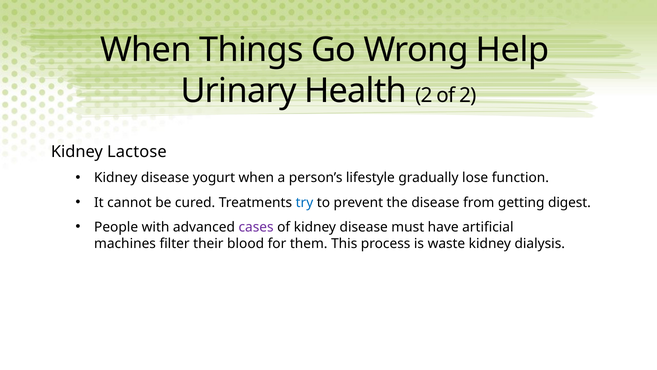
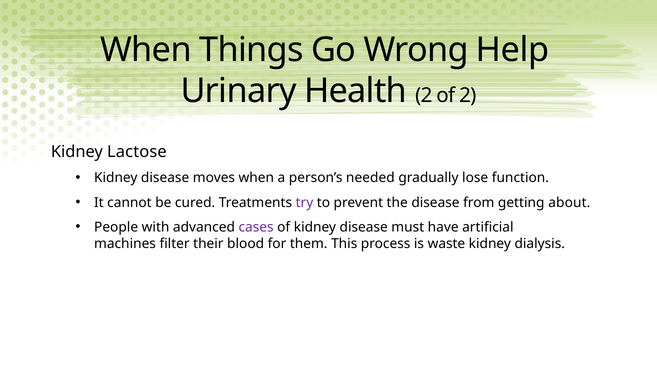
yogurt: yogurt -> moves (214, 178)
lifestyle: lifestyle -> needed (370, 178)
try colour: blue -> purple (304, 202)
digest: digest -> about (569, 202)
